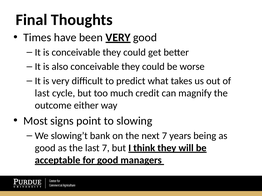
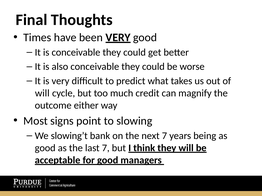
last: last -> will (42, 93)
